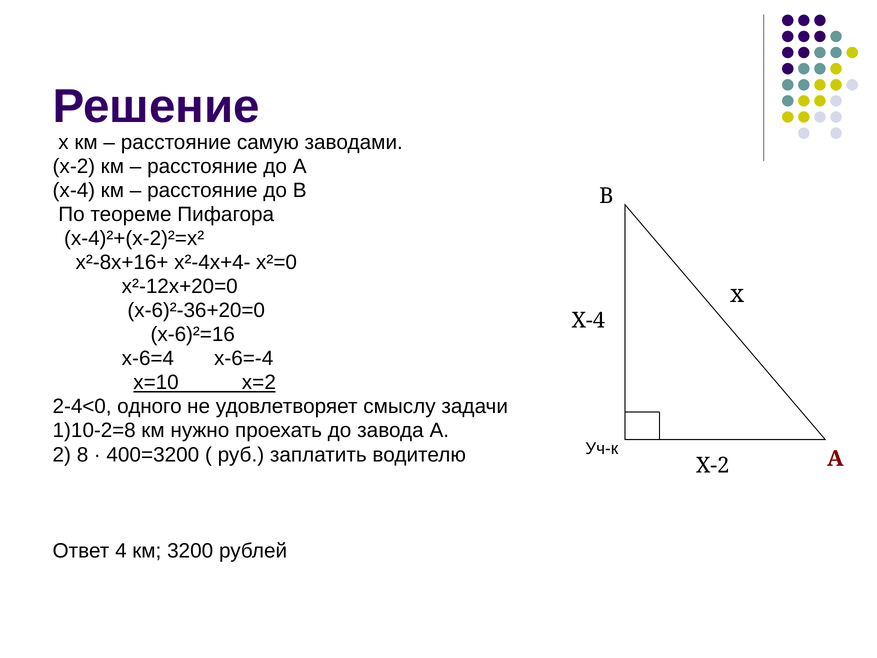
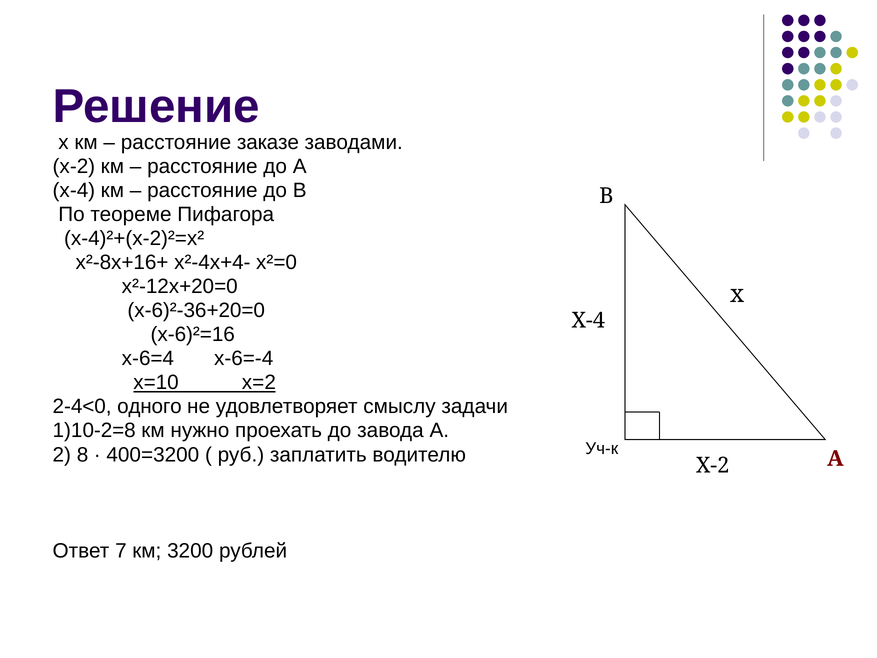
самую: самую -> заказе (268, 142)
4: 4 -> 7 (121, 551)
